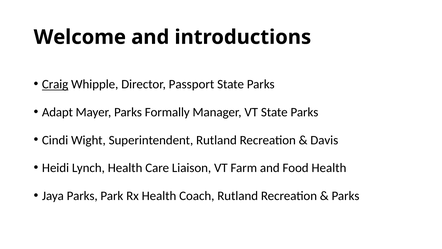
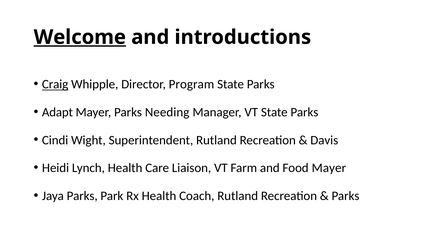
Welcome underline: none -> present (80, 37)
Passport: Passport -> Program (191, 84)
Formally: Formally -> Needing (167, 112)
Food Health: Health -> Mayer (329, 168)
